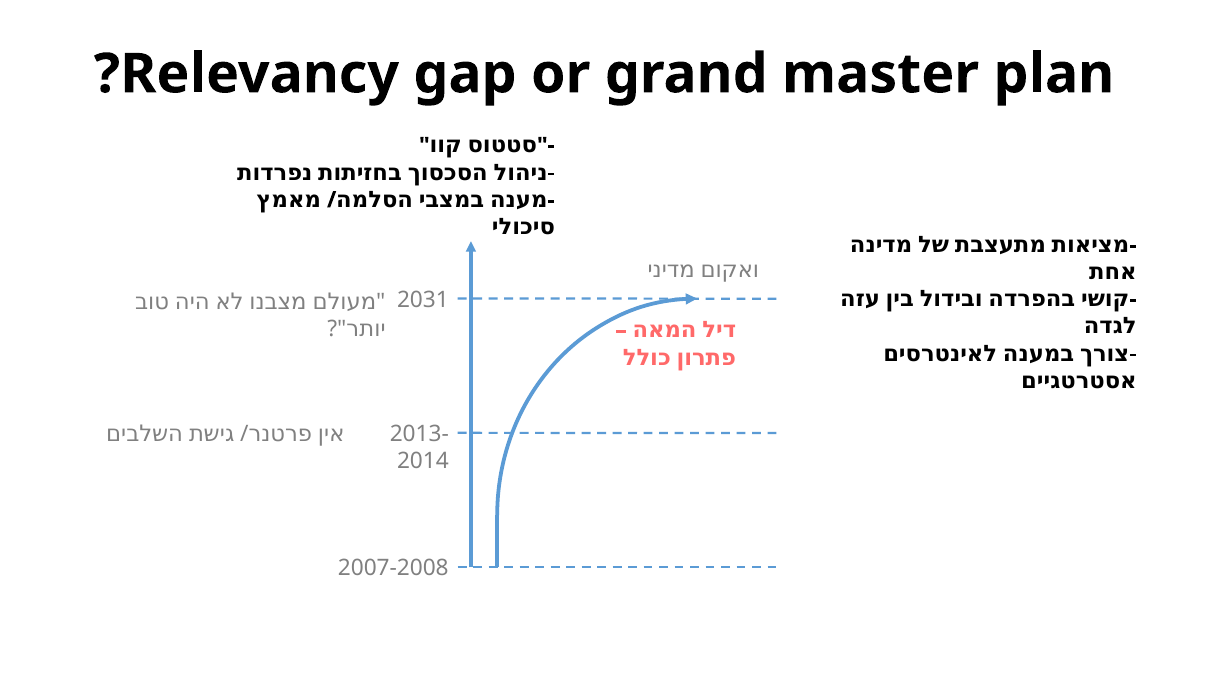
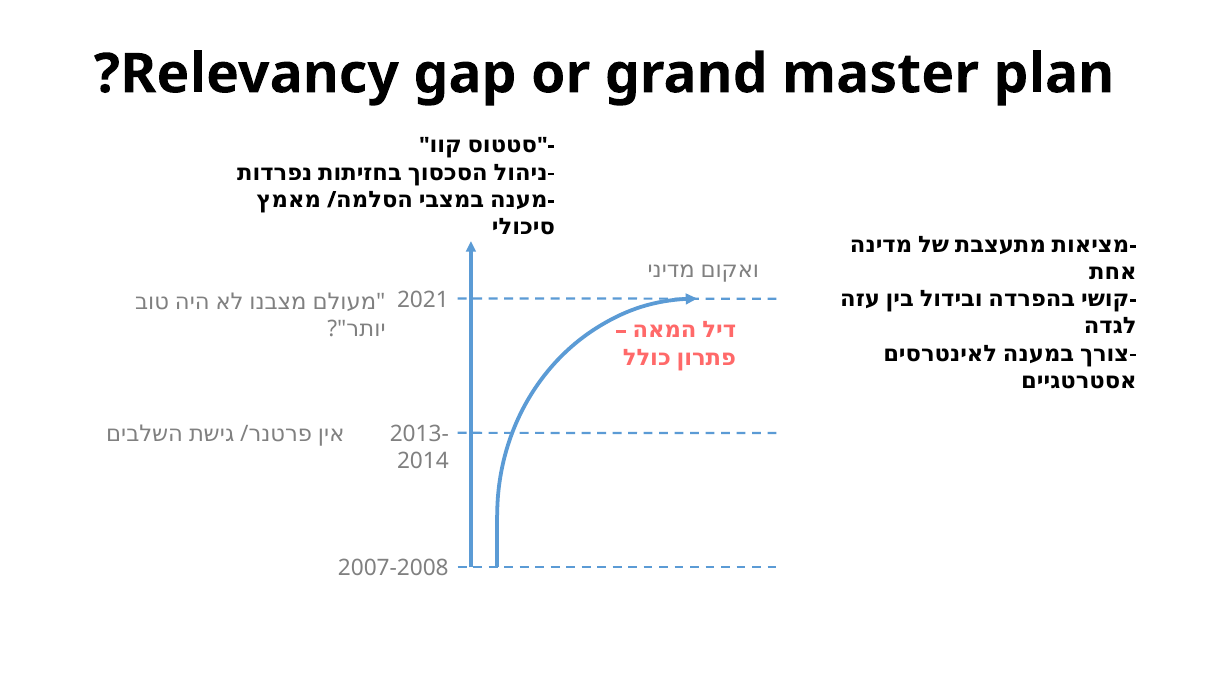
2031: 2031 -> 2021 (423, 300)
